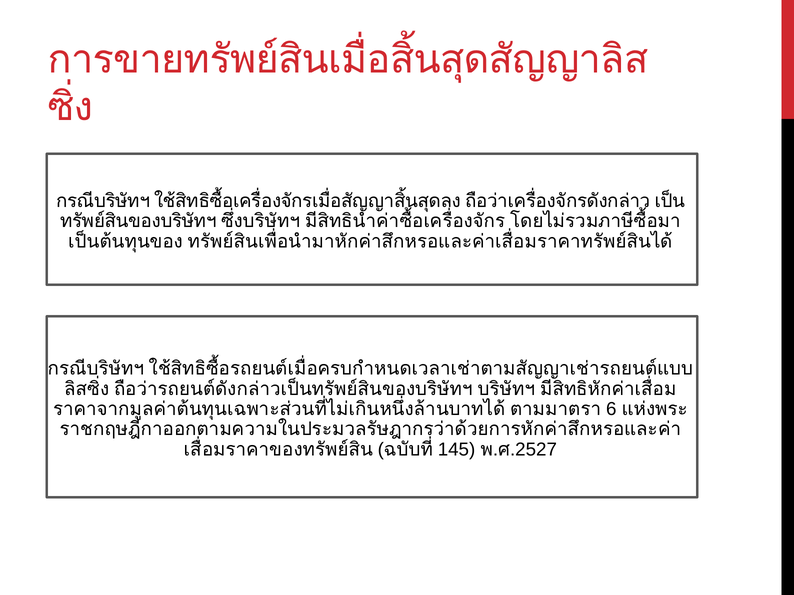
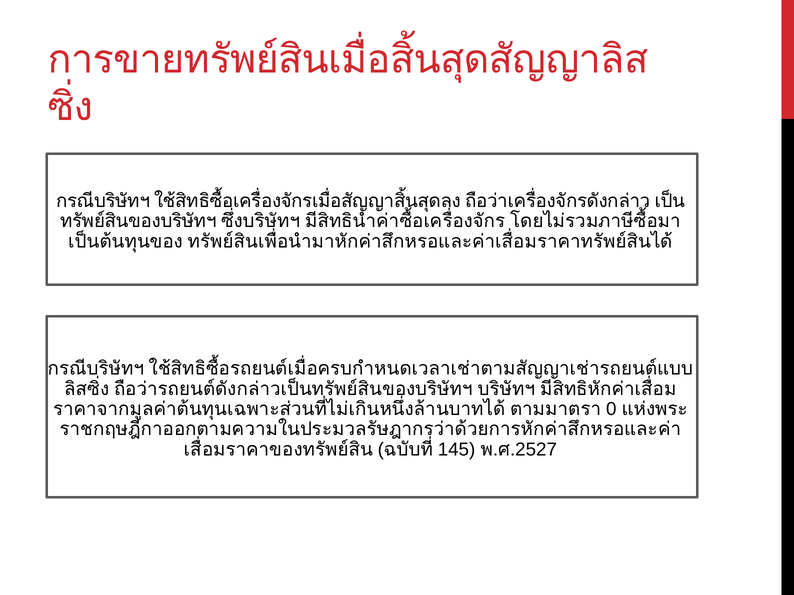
6: 6 -> 0 (611, 409)
